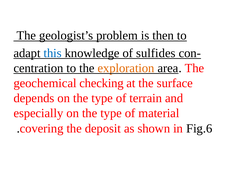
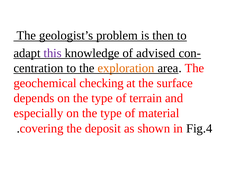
this colour: blue -> purple (53, 53)
sulfides: sulfides -> advised (156, 53)
Fig.6: Fig.6 -> Fig.4 (199, 128)
